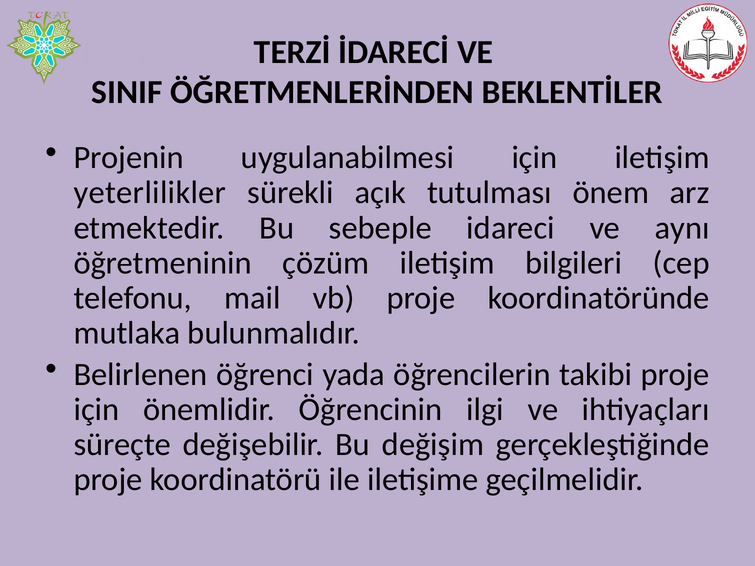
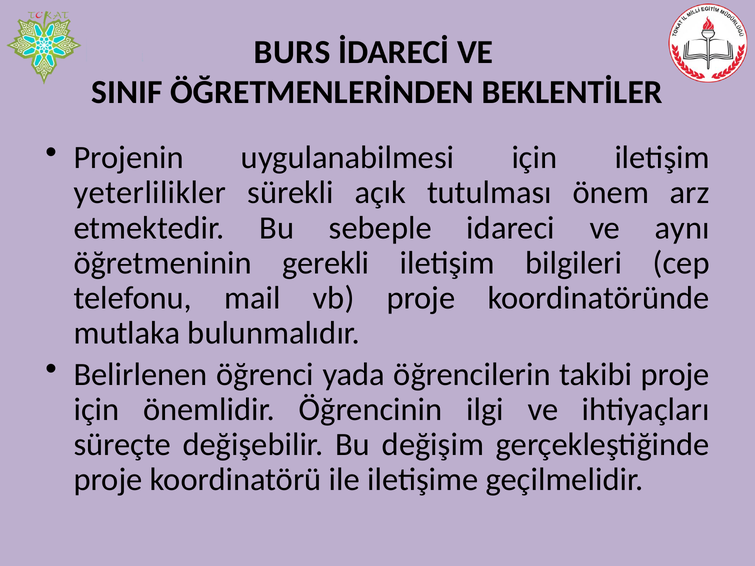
TERZİ: TERZİ -> BURS (292, 52)
çözüm: çözüm -> gerekli (326, 263)
